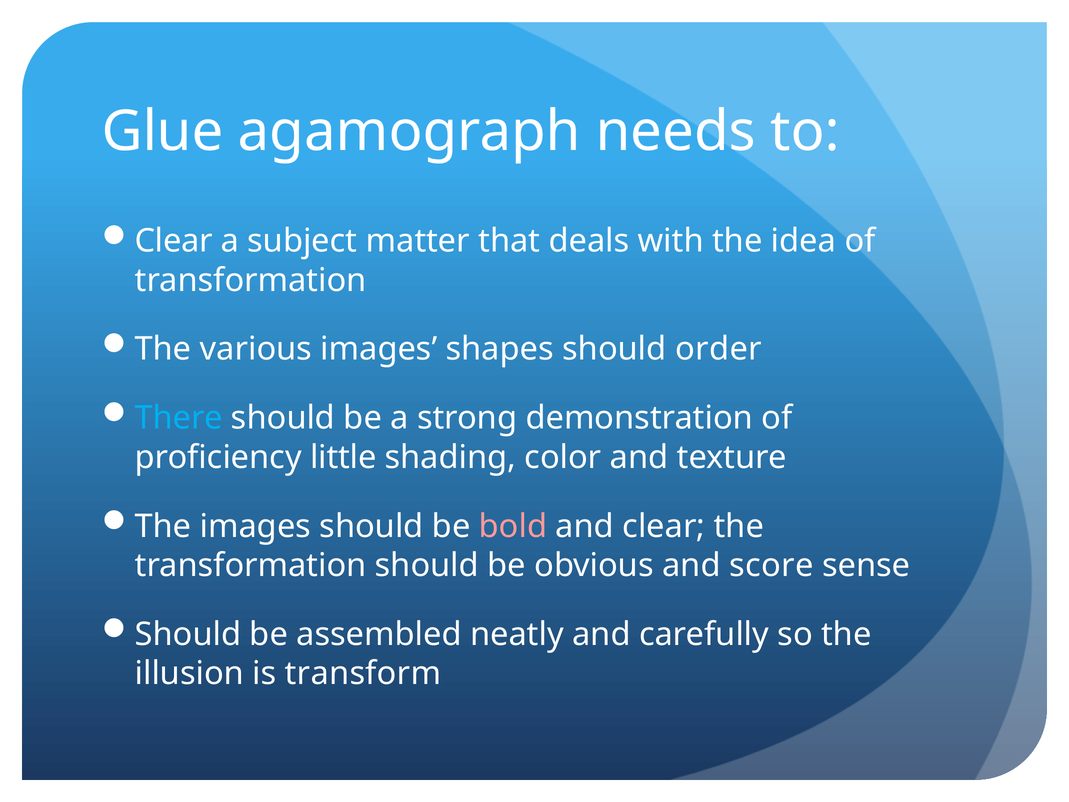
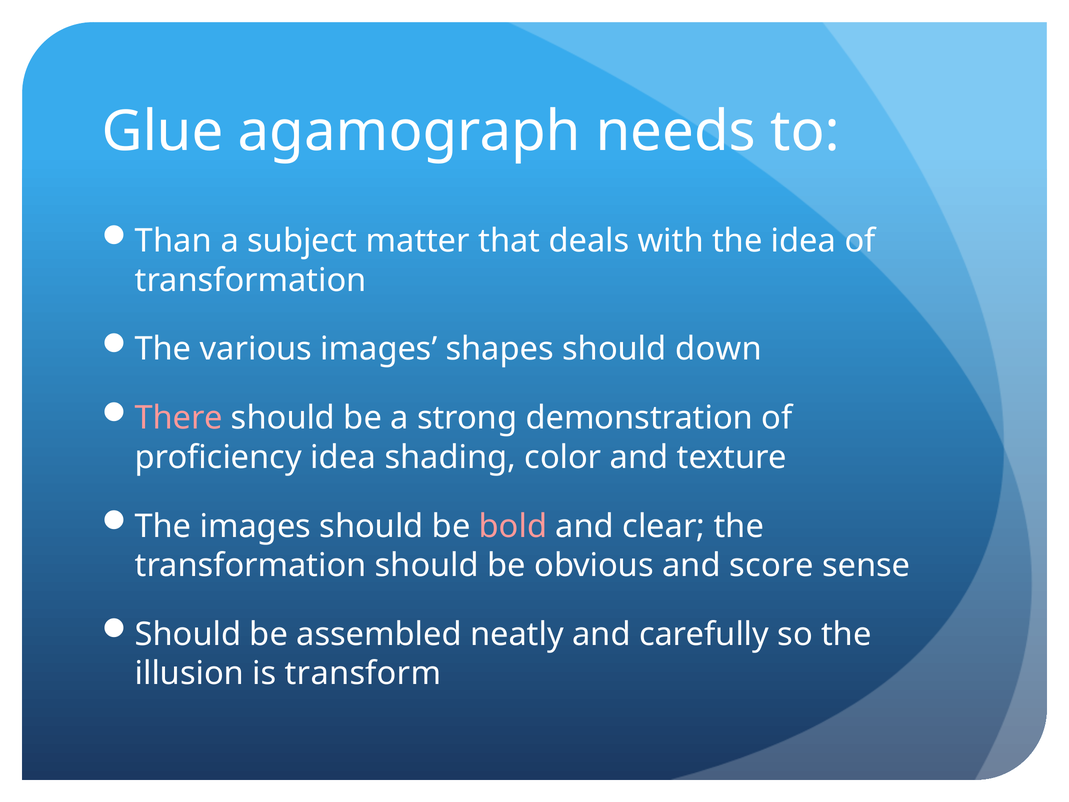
Clear: Clear -> Than (173, 241)
order: order -> down (719, 349)
There colour: light blue -> pink (179, 418)
proficiency little: little -> idea (343, 457)
